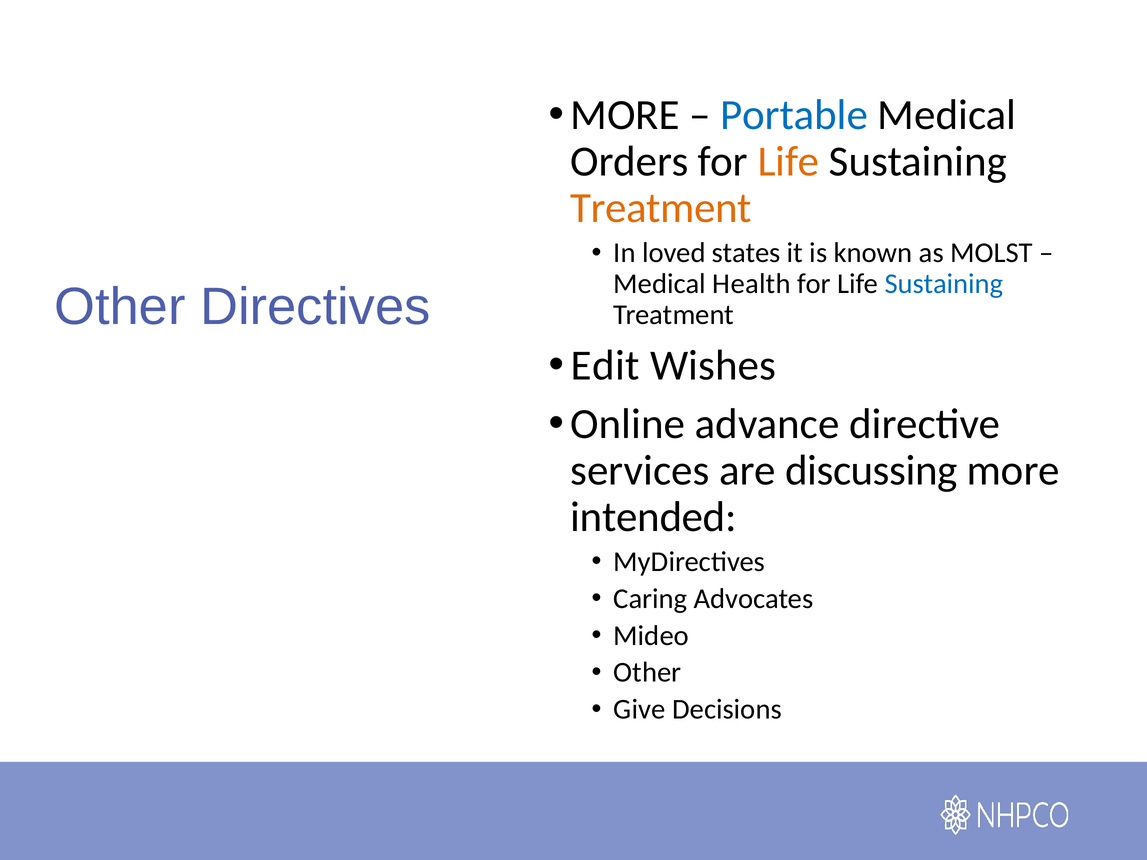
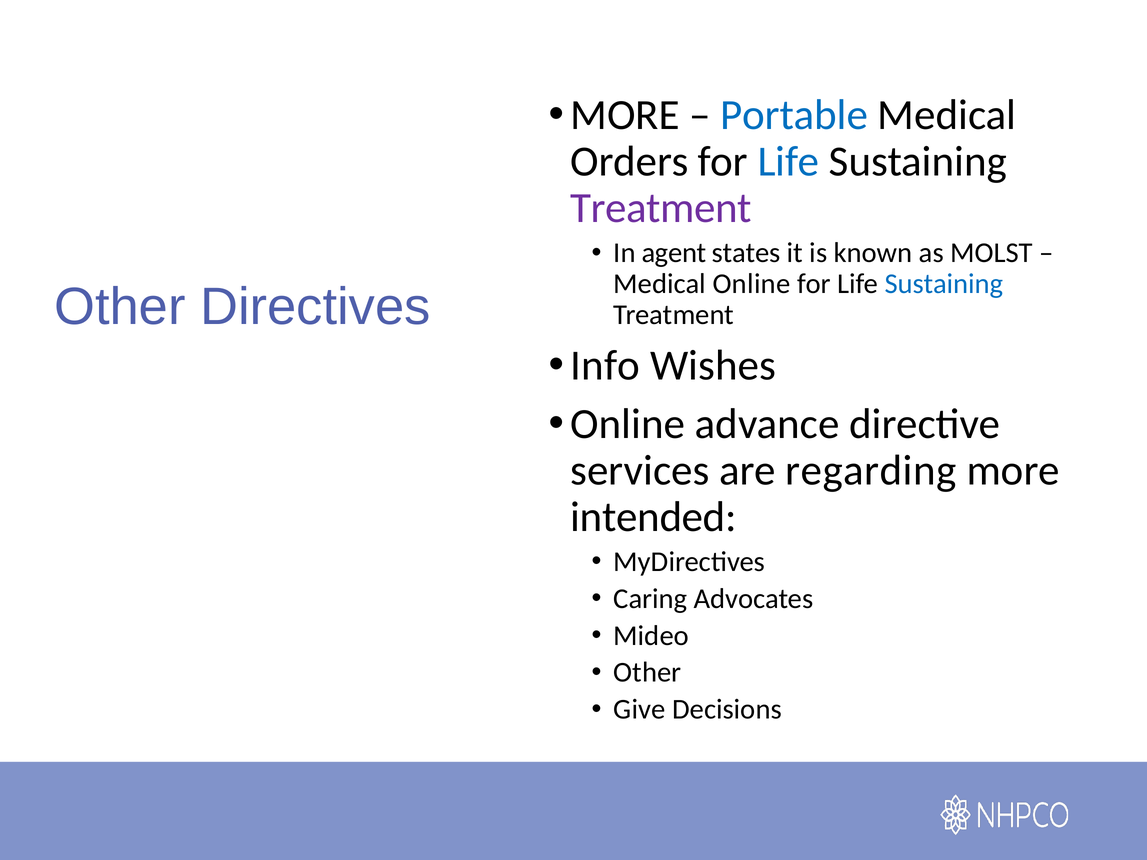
Life colour: orange -> blue (788, 162)
Treatment colour: orange -> purple (661, 208)
loved: loved -> agent (674, 253)
Medical Health: Health -> Online (752, 284)
Edit: Edit -> Info (605, 366)
discussing: discussing -> regarding (871, 471)
